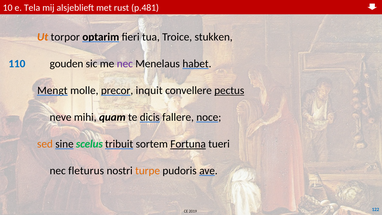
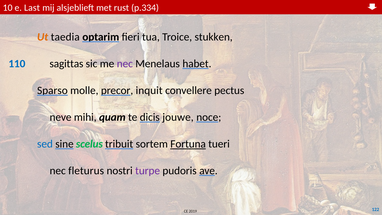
Tela: Tela -> Last (32, 8)
p.481: p.481 -> p.334 (145, 8)
torpor: torpor -> taedia (65, 37)
gouden: gouden -> sagittas (66, 64)
Mengt: Mengt -> Sparso (52, 90)
pectus underline: present -> none (229, 90)
fallere: fallere -> jouwe (178, 117)
sed colour: orange -> blue (45, 144)
turpe colour: orange -> purple (148, 171)
